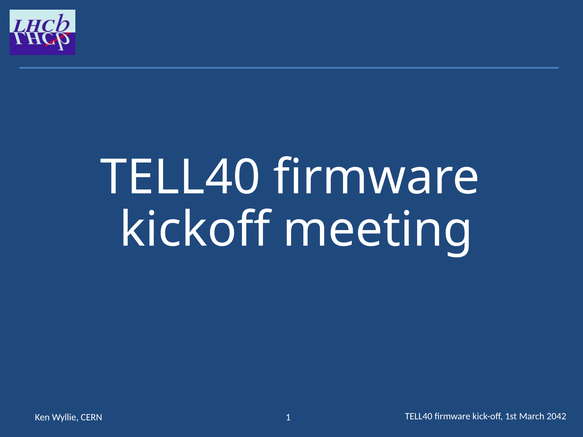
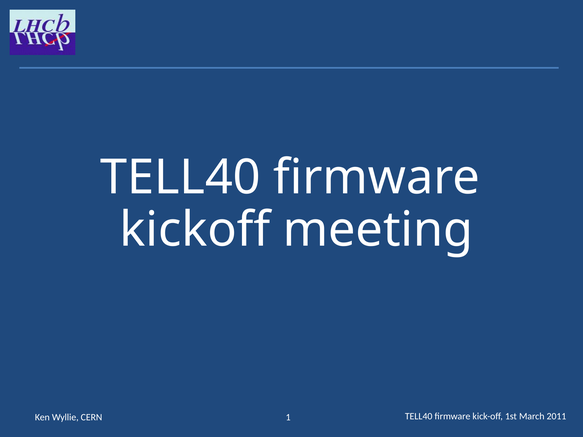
2042: 2042 -> 2011 (556, 417)
